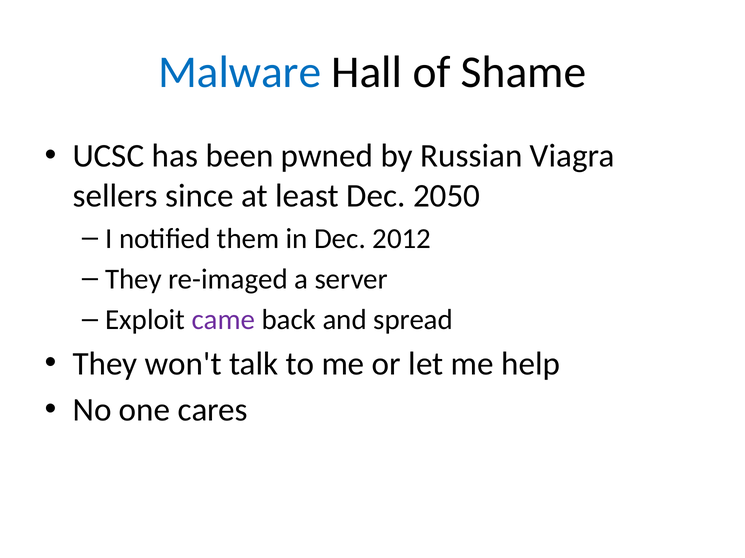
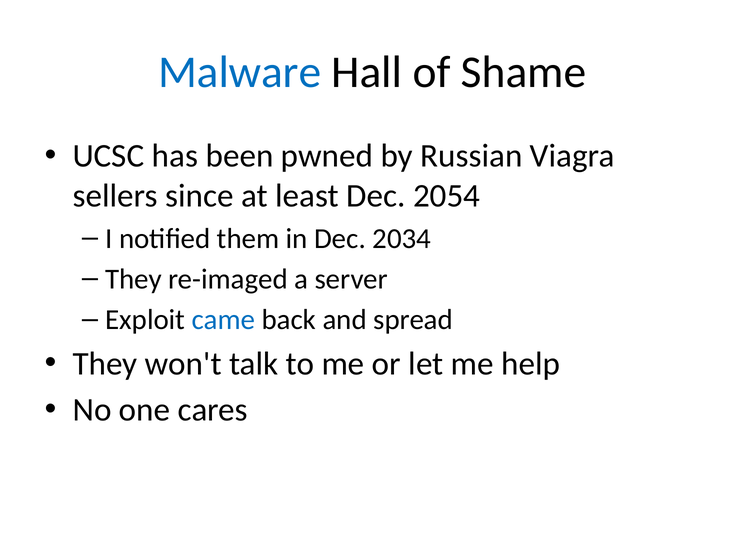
2050: 2050 -> 2054 (447, 196)
2012: 2012 -> 2034 (402, 239)
came colour: purple -> blue (223, 320)
